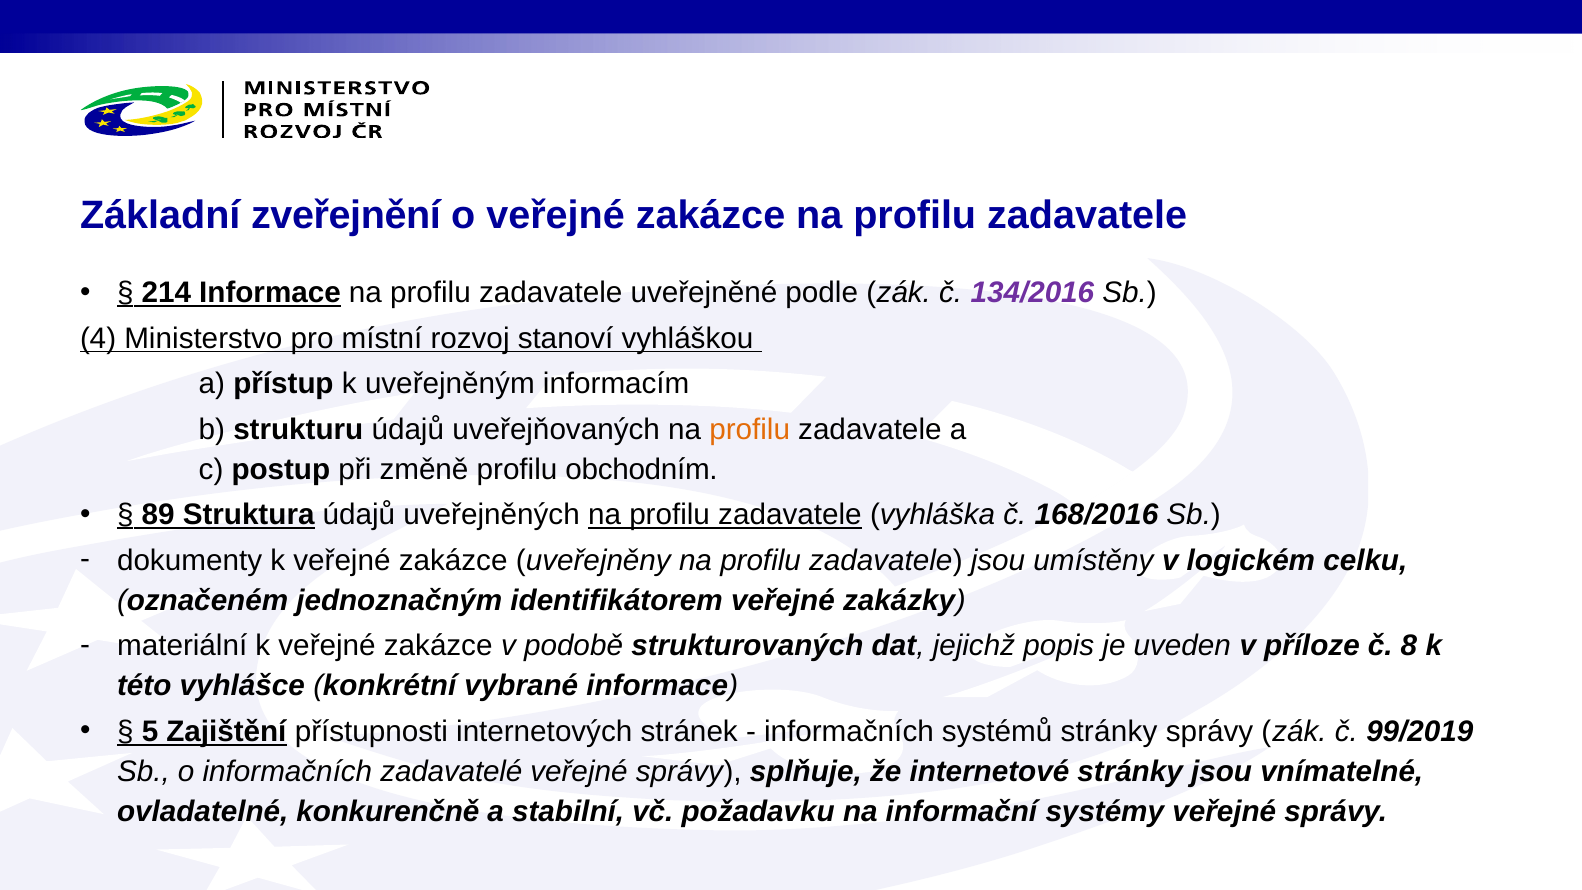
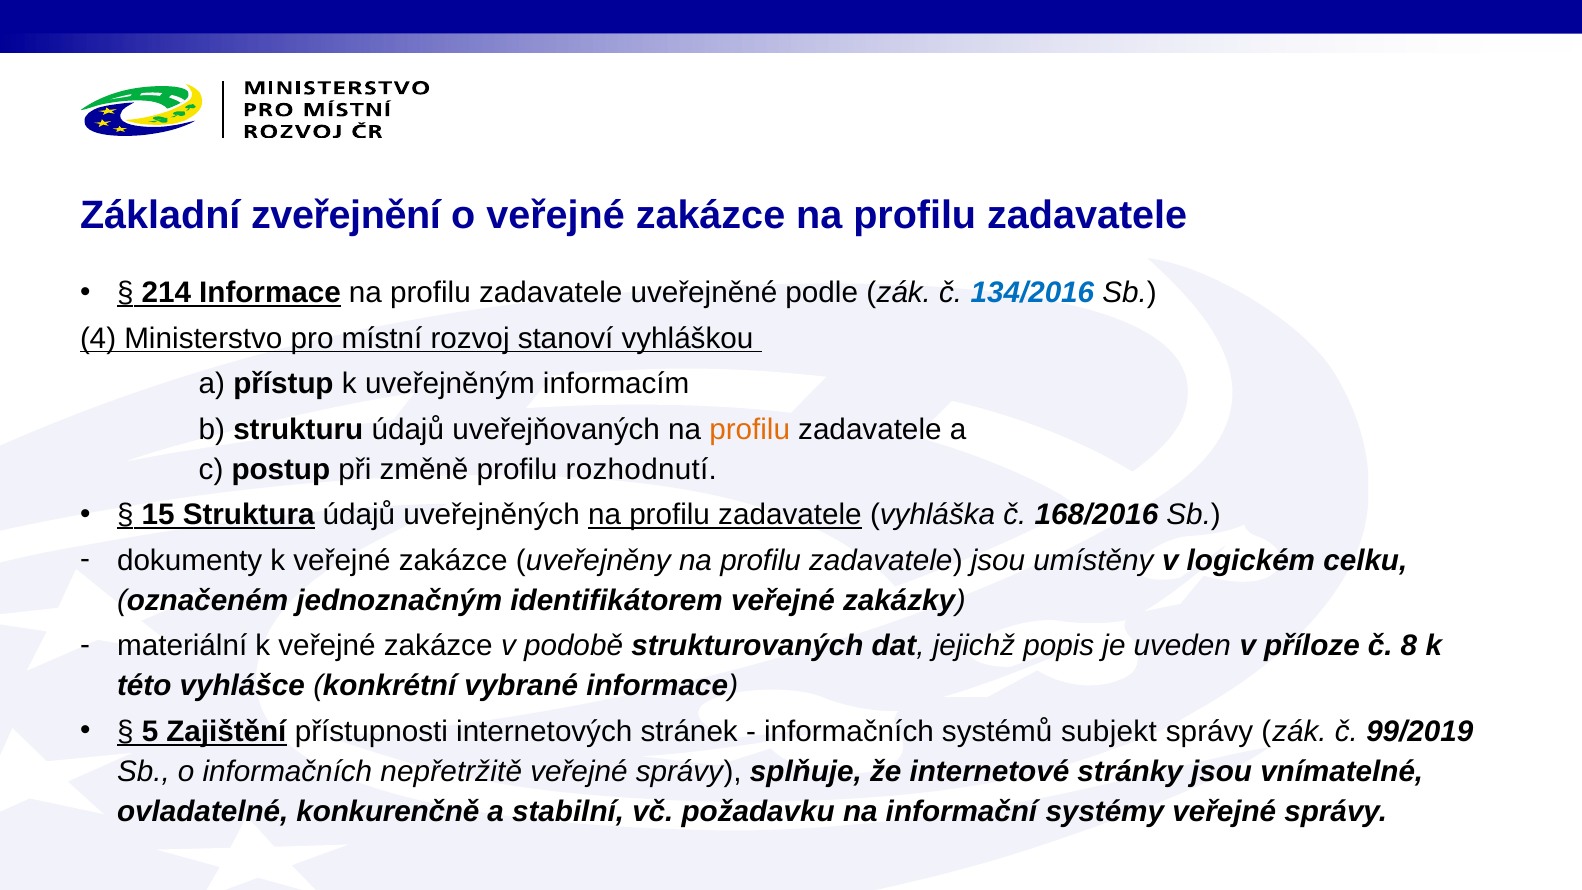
134/2016 colour: purple -> blue (1032, 293)
obchodním: obchodním -> rozhodnutí (641, 469)
89: 89 -> 15 (158, 515)
systémů stránky: stránky -> subjekt (1109, 732)
zadavatelé: zadavatelé -> nepřetržitě (451, 771)
